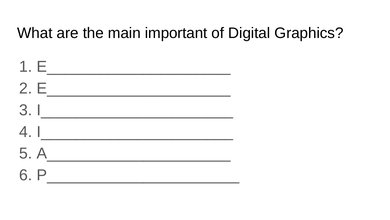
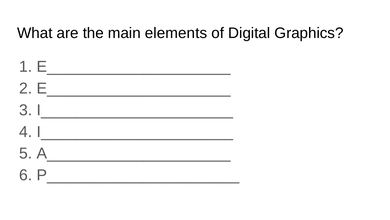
important: important -> elements (176, 33)
